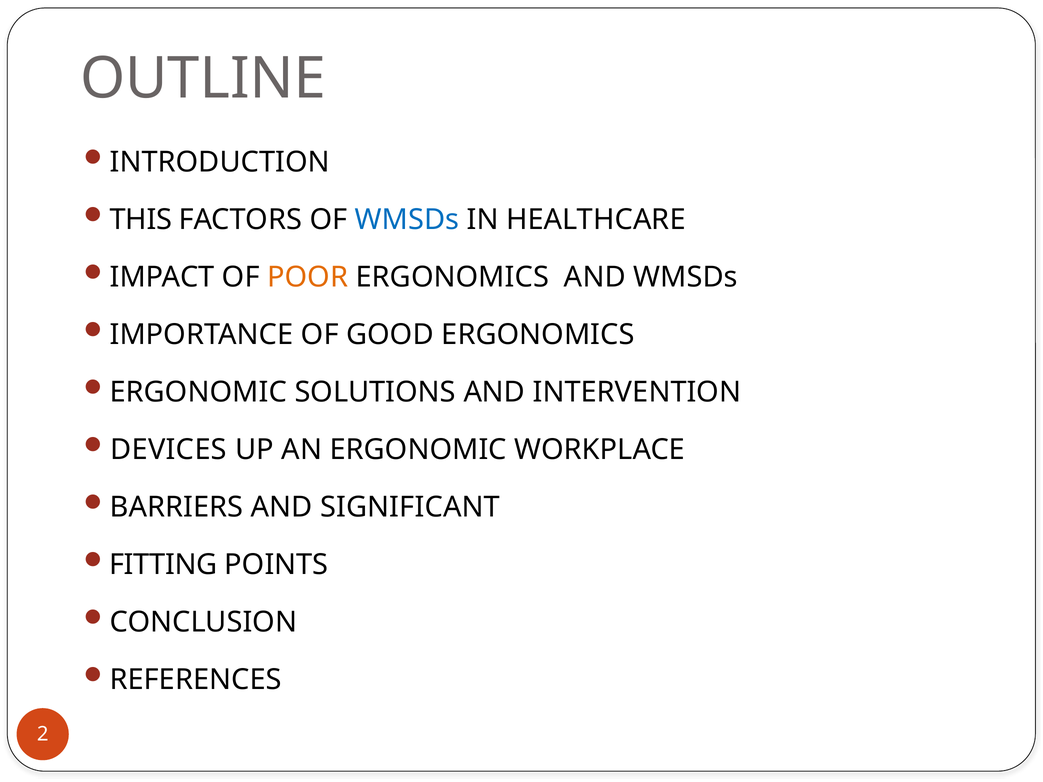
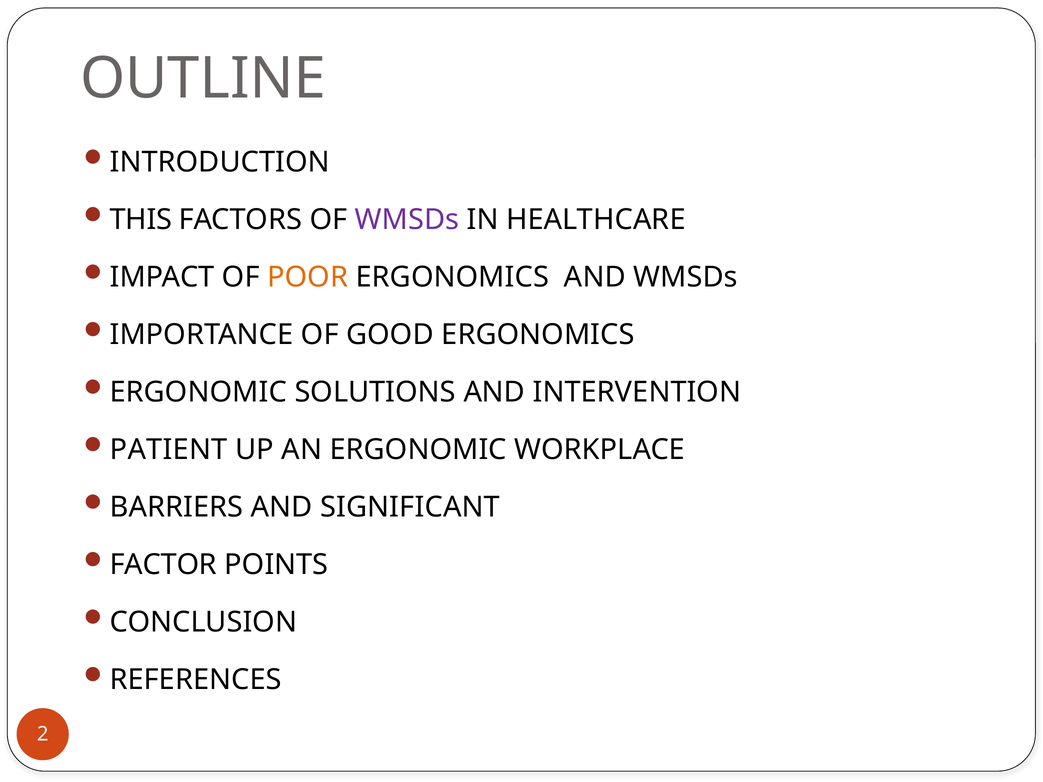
WMSDs colour: blue -> purple (407, 220)
DEVICES: DEVICES -> PATIENT (169, 450)
FITTING: FITTING -> FACTOR (163, 565)
